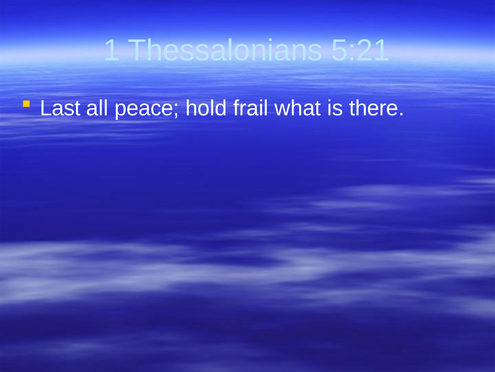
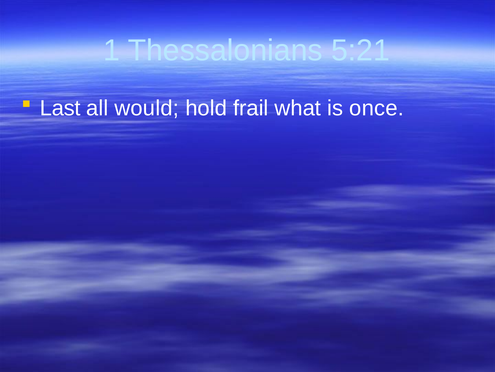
peace: peace -> would (147, 108)
there: there -> once (377, 108)
